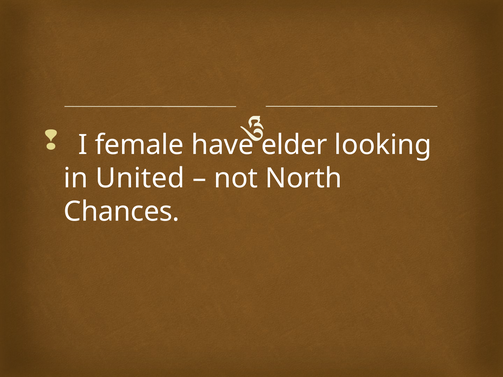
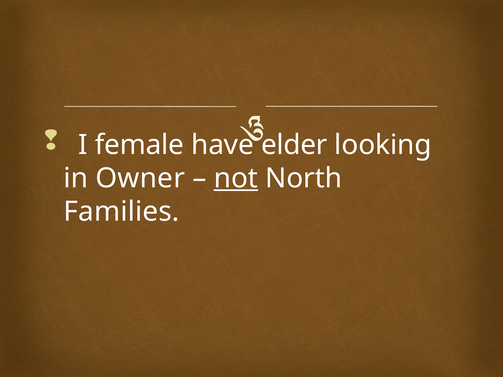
United: United -> Owner (140, 178)
not underline: none -> present (236, 178)
Chances: Chances -> Families (122, 212)
